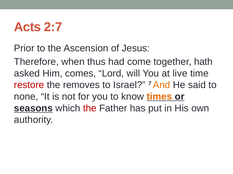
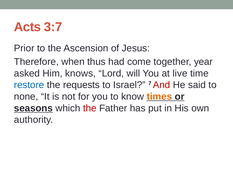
2:7: 2:7 -> 3:7 (53, 27)
hath: hath -> year (203, 62)
comes: comes -> knows (80, 74)
restore colour: red -> blue (29, 85)
removes: removes -> requests (81, 85)
And colour: orange -> red (162, 85)
